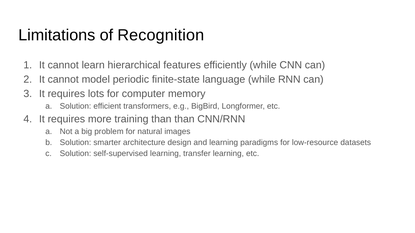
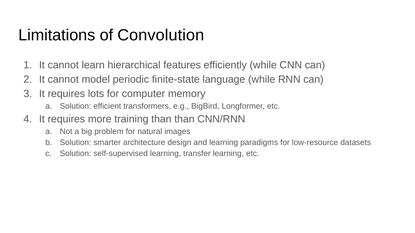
Recognition: Recognition -> Convolution (161, 35)
